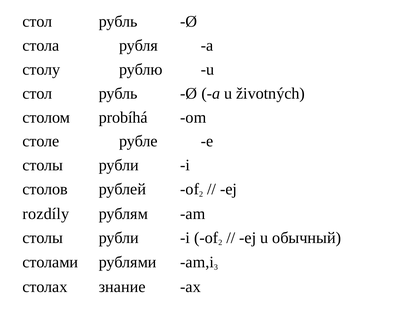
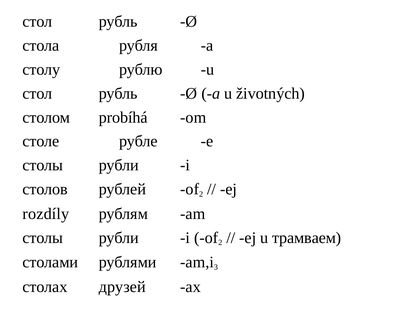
обычный: обычный -> трамваем (307, 238)
знание: знание -> друзей (122, 287)
